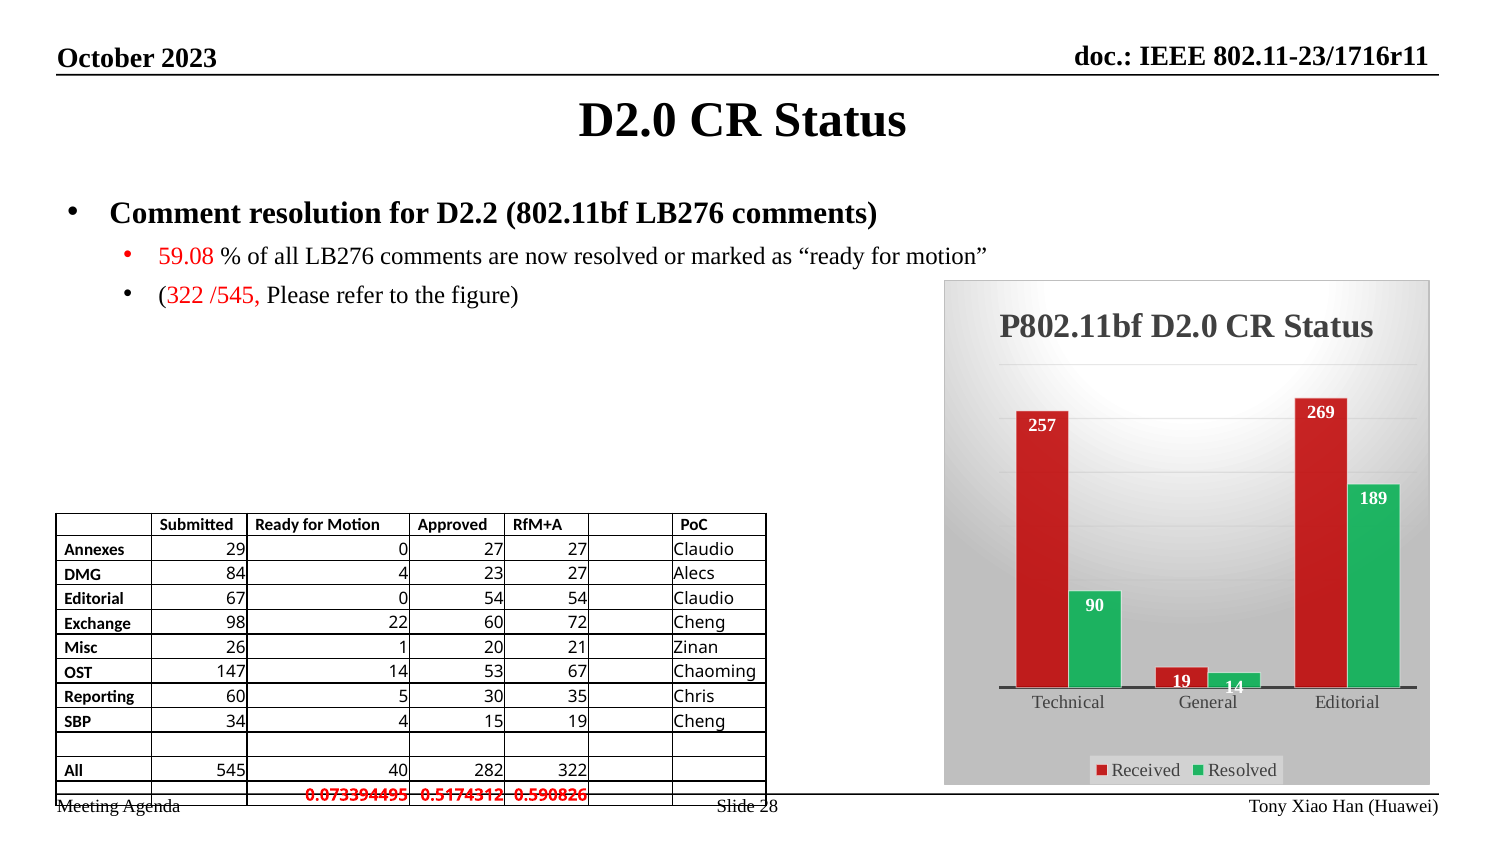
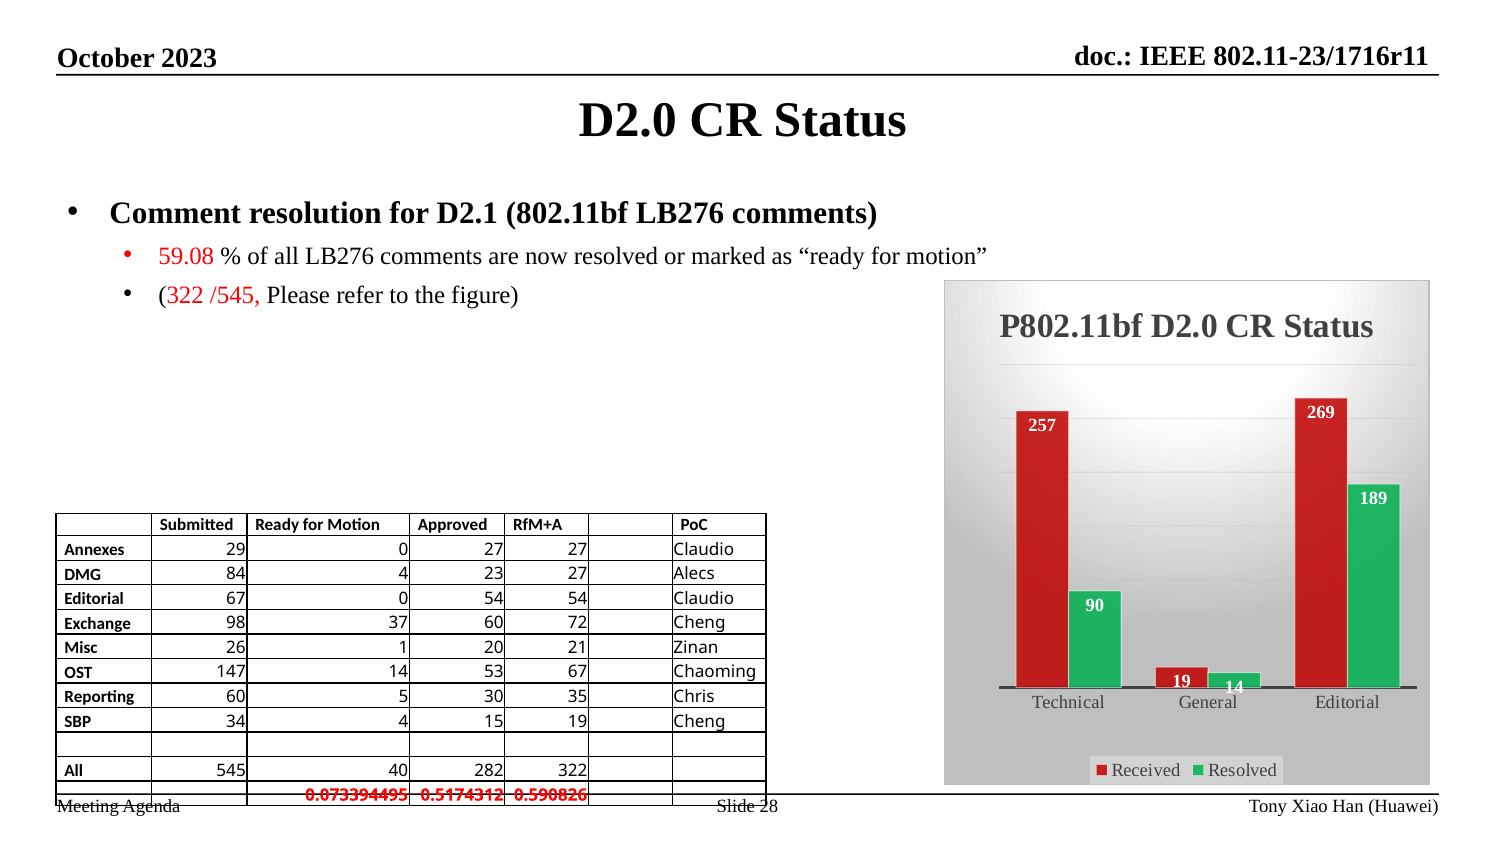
D2.2: D2.2 -> D2.1 (467, 213)
22: 22 -> 37 (398, 623)
